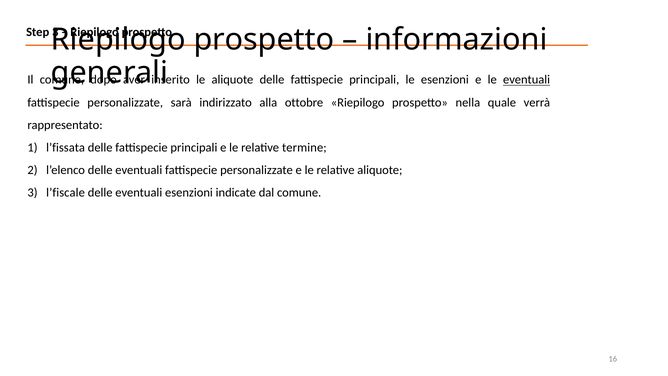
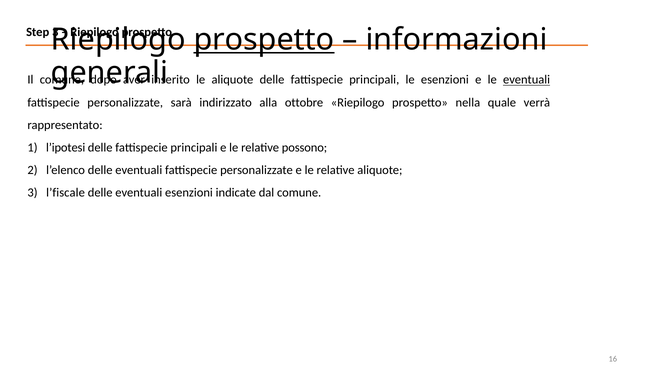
prospetto underline: none -> present (264, 40)
l’fissata: l’fissata -> l’ipotesi (66, 147)
termine: termine -> possono (304, 147)
